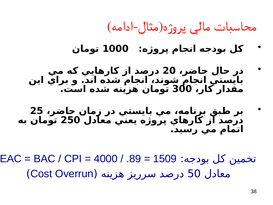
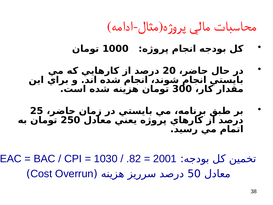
4000: 4000 -> 1030 (106, 159)
.89: .89 -> .82 (134, 159)
1509: 1509 -> 2001 (165, 159)
